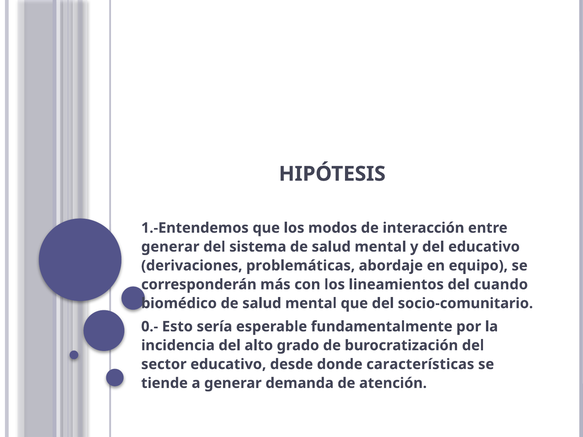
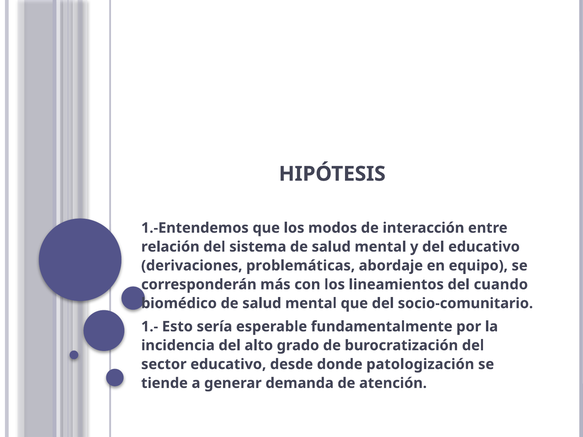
generar: generar -> relación (170, 247)
0.-: 0.- -> 1.- (150, 327)
características: características -> patologización (420, 364)
